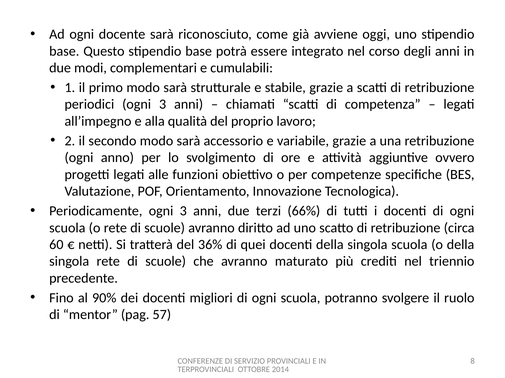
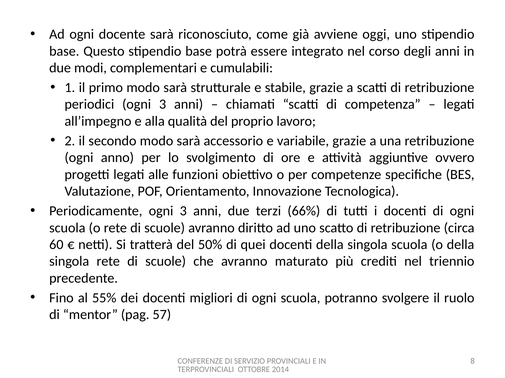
36%: 36% -> 50% (210, 245)
90%: 90% -> 55% (104, 298)
